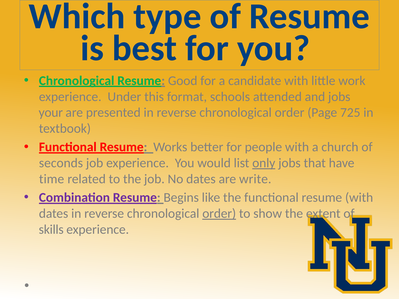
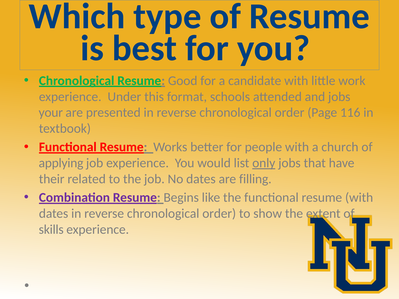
725: 725 -> 116 (350, 113)
seconds: seconds -> applying (61, 163)
time: time -> their (52, 179)
write: write -> filling (255, 179)
order underline: present -> none (219, 214)
